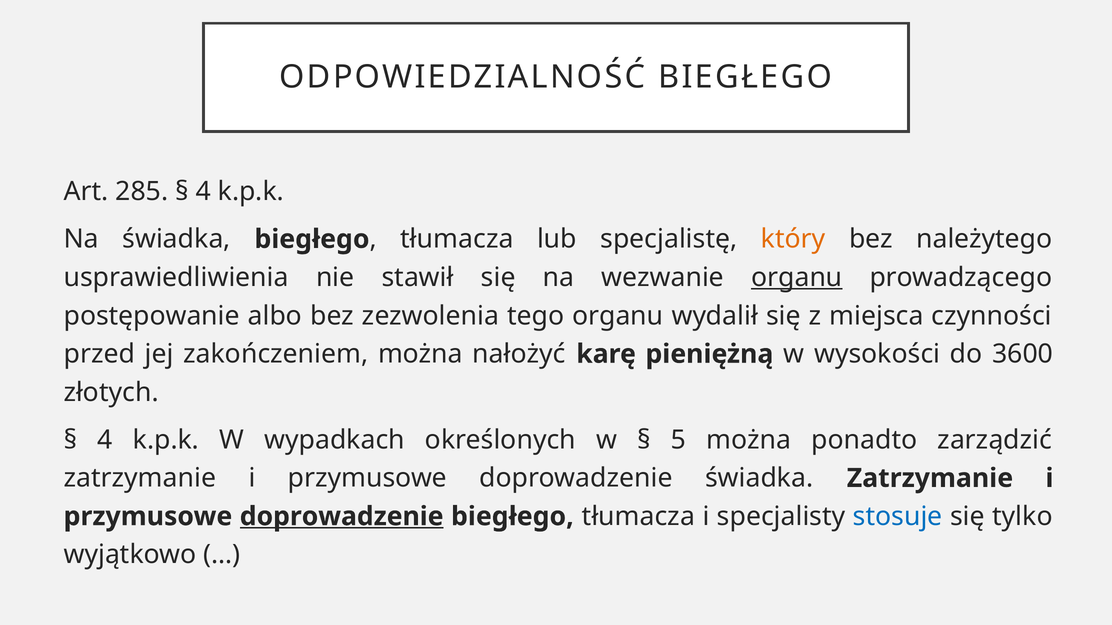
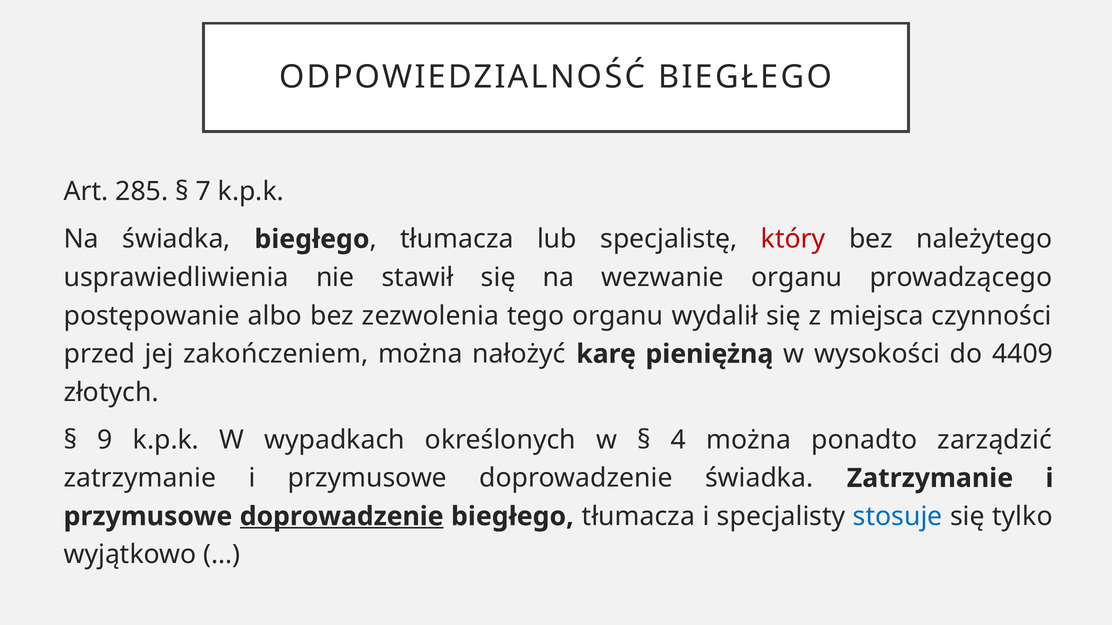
4: 4 -> 7 (203, 192)
który colour: orange -> red (793, 239)
organu underline: present -> none (797, 278)
3600: 3600 -> 4409 (1023, 354)
4: 4 -> 9 (105, 440)
5: 5 -> 4 (679, 440)
